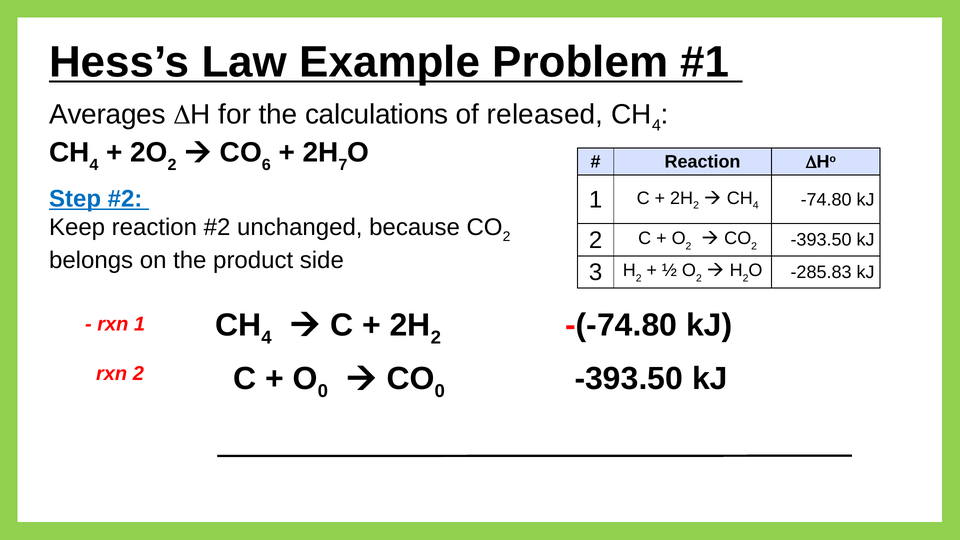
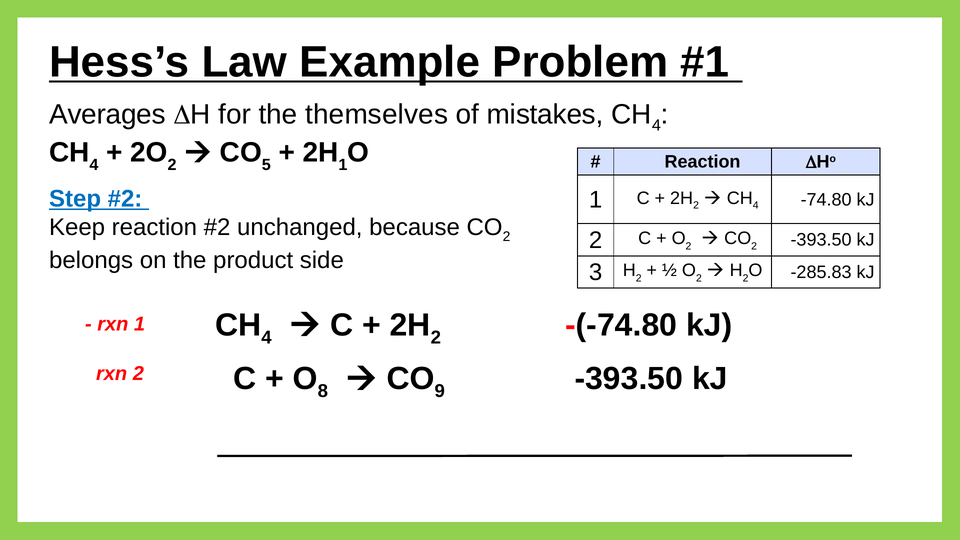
calculations: calculations -> themselves (377, 114)
released: released -> mistakes (545, 114)
6: 6 -> 5 (266, 165)
7: 7 -> 1 (343, 165)
0: 0 -> 8 (323, 391)
0: 0 -> 9 (440, 391)
